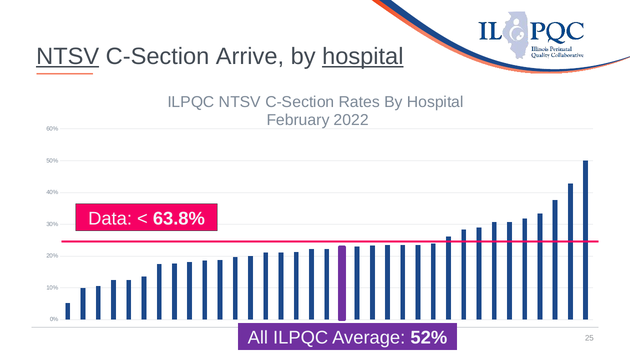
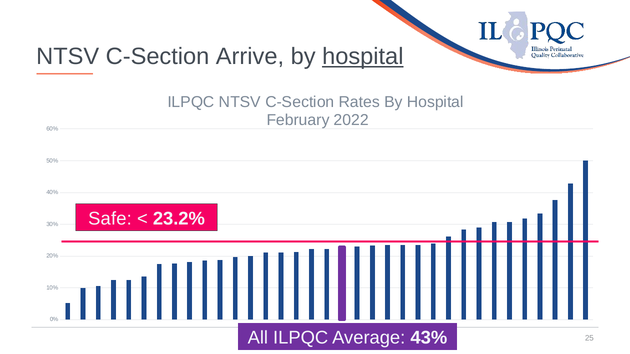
NTSV underline: present -> none (68, 57)
Data: Data -> Safe (110, 219)
63.8%: 63.8% -> 23.2% (179, 219)
52%: 52% -> 43% (429, 338)
